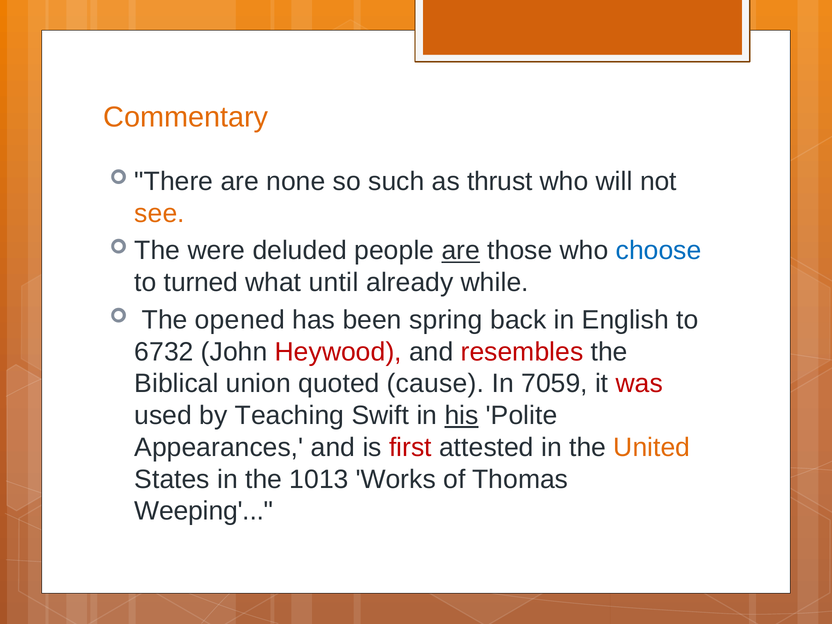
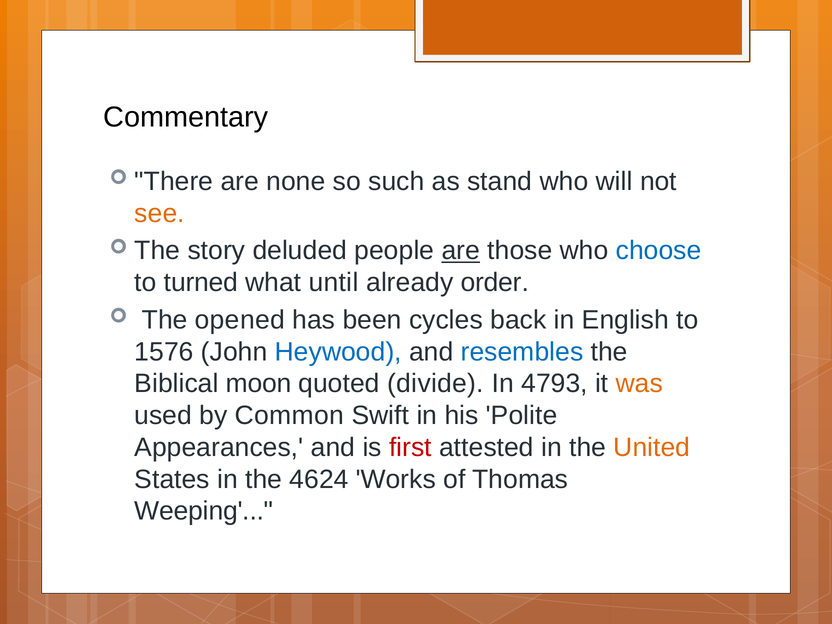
Commentary colour: orange -> black (186, 117)
thrust: thrust -> stand (500, 181)
were: were -> story (216, 251)
while: while -> order (495, 283)
spring: spring -> cycles (446, 320)
6732: 6732 -> 1576 (164, 352)
Heywood colour: red -> blue (338, 352)
resembles colour: red -> blue (522, 352)
union: union -> moon (259, 384)
cause: cause -> divide (436, 384)
7059: 7059 -> 4793 (554, 384)
was colour: red -> orange (639, 384)
Teaching: Teaching -> Common (289, 416)
his underline: present -> none (462, 416)
1013: 1013 -> 4624 (319, 479)
